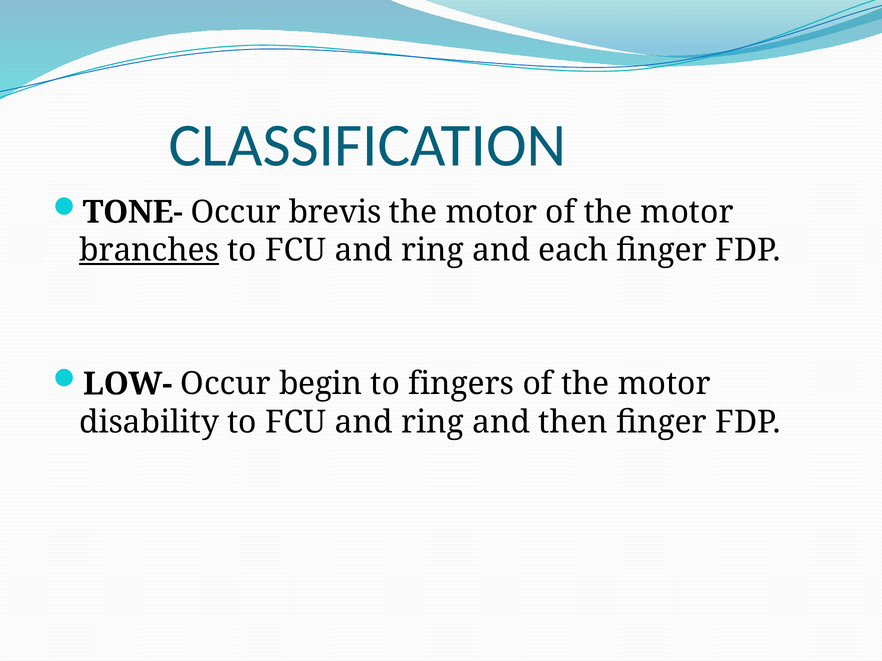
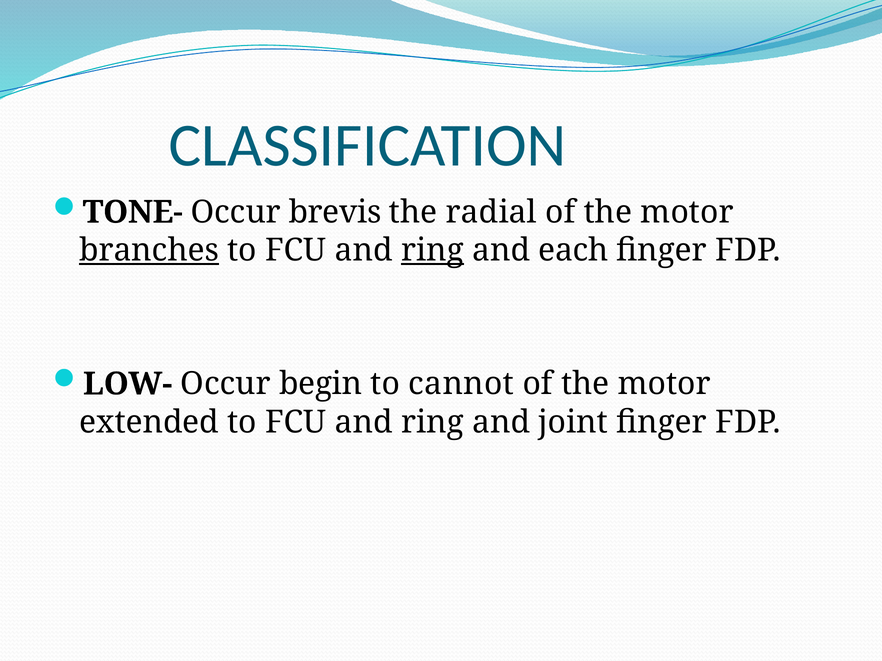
motor: motor -> radial (491, 212)
ring underline: none -> present (432, 251)
fingers: fingers -> cannot (461, 384)
disability: disability -> extended (149, 422)
then: then -> joint (573, 422)
